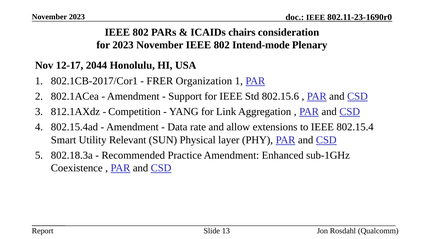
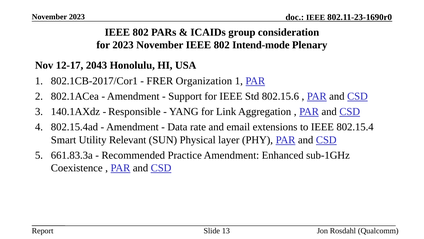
chairs: chairs -> group (242, 32)
2044: 2044 -> 2043 (97, 65)
812.1AXdz: 812.1AXdz -> 140.1AXdz (75, 111)
Competition: Competition -> Responsible (134, 111)
allow: allow -> email (238, 127)
802.18.3a: 802.18.3a -> 661.83.3a (72, 155)
